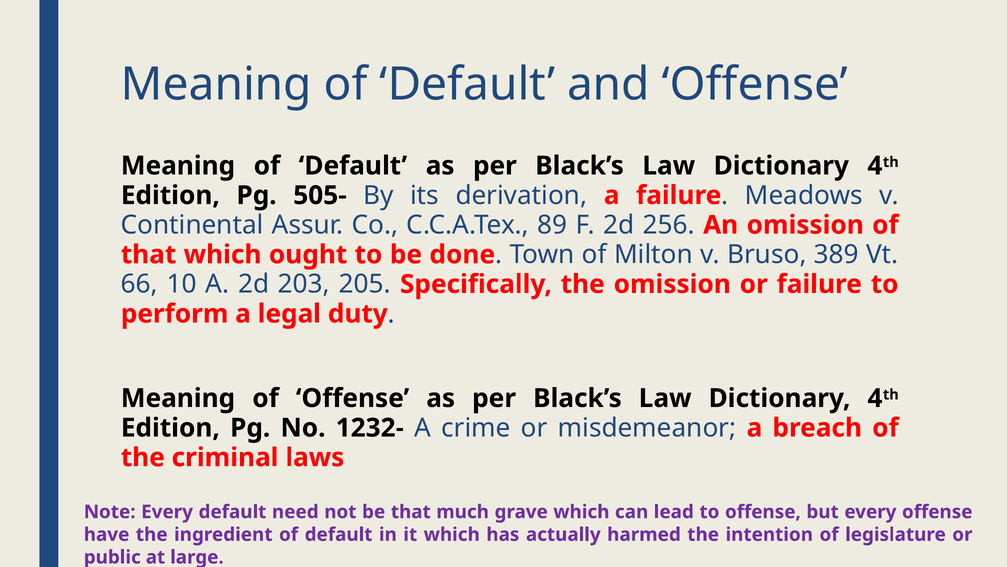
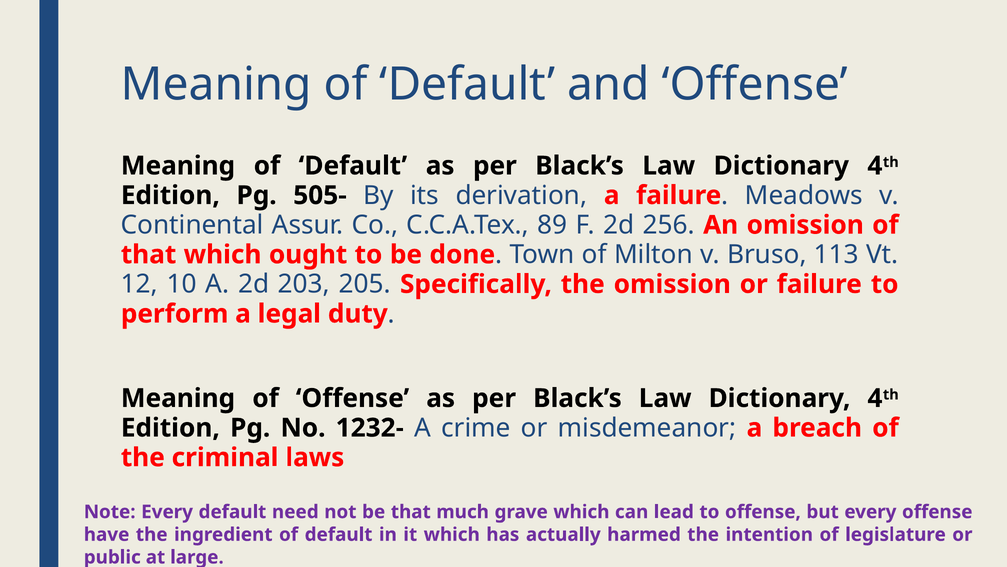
389: 389 -> 113 (836, 254)
66: 66 -> 12 (139, 284)
